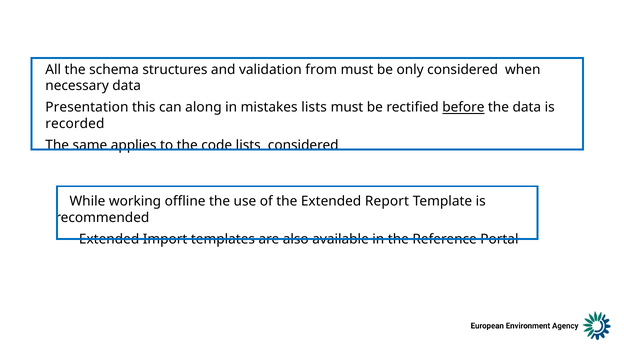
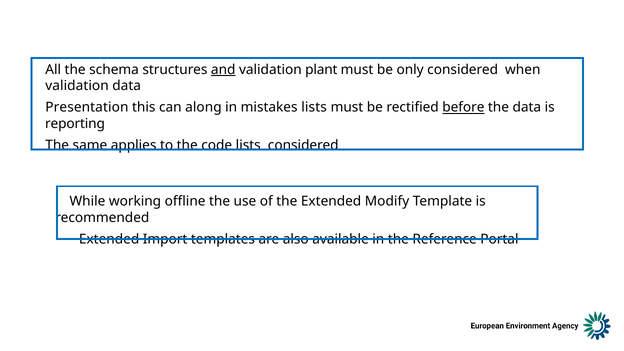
and underline: none -> present (223, 70)
from: from -> plant (321, 70)
necessary: necessary -> validation (77, 86)
recorded: recorded -> reporting (75, 124)
Report: Report -> Modify (387, 201)
